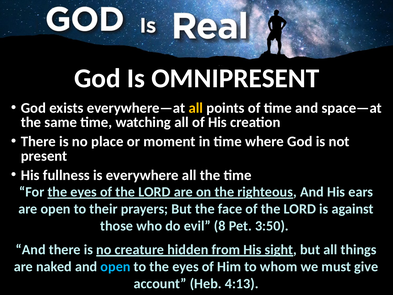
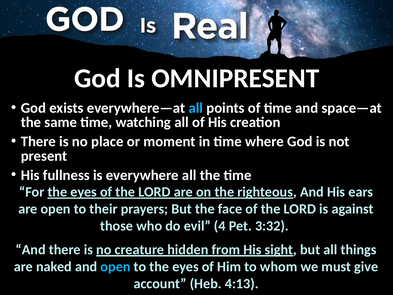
all colour: yellow -> light blue (196, 108)
8: 8 -> 4 (220, 226)
3:50: 3:50 -> 3:32 (272, 226)
